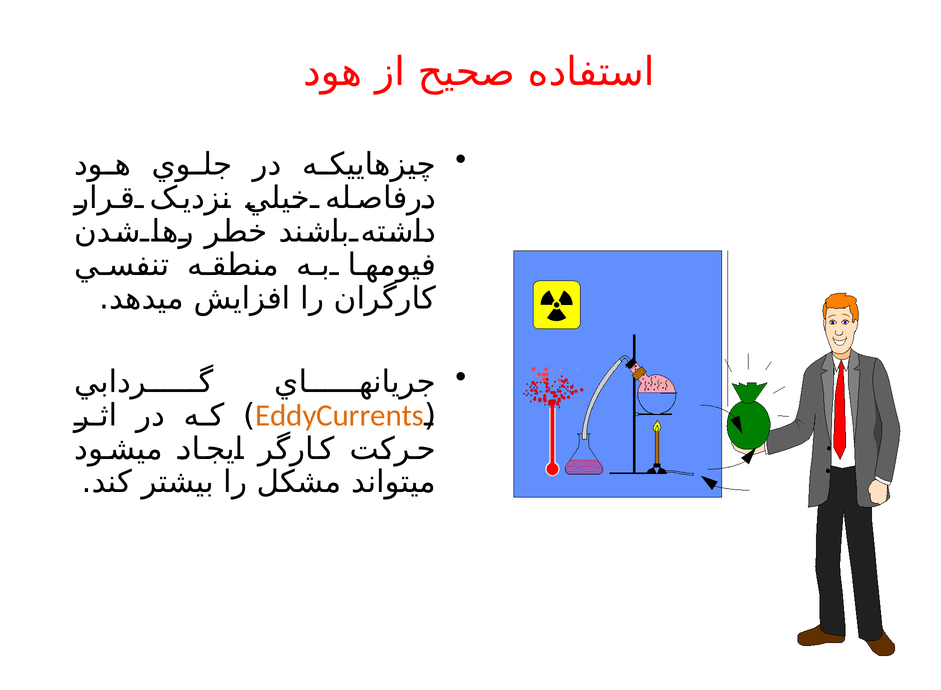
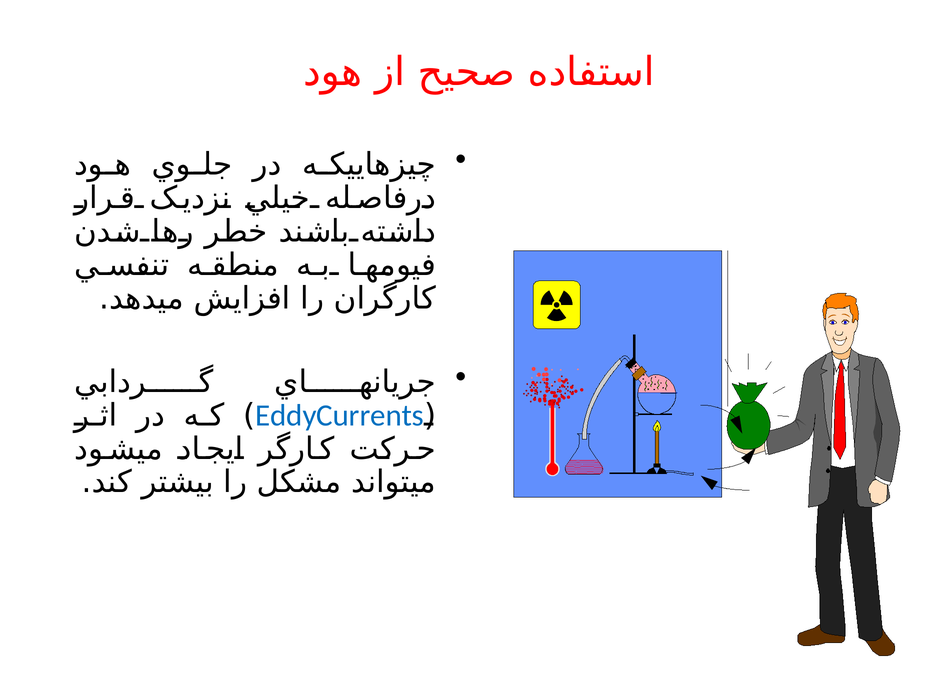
EddyCurrents colour: orange -> blue (340, 415)
